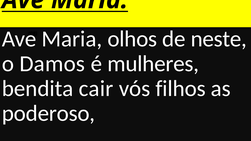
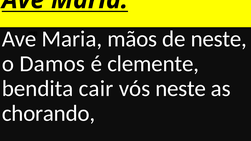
olhos: olhos -> mãos (132, 39)
mulheres: mulheres -> clemente (153, 64)
vós filhos: filhos -> neste (181, 89)
poderoso: poderoso -> chorando (49, 113)
